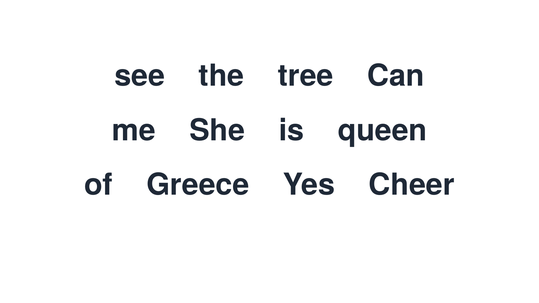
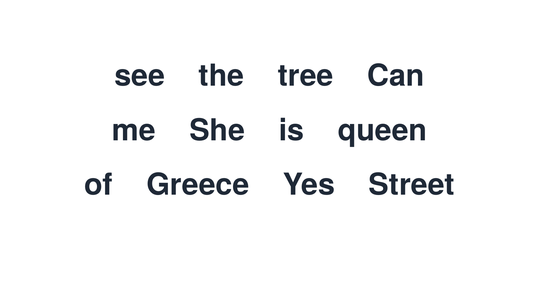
Cheer: Cheer -> Street (412, 185)
